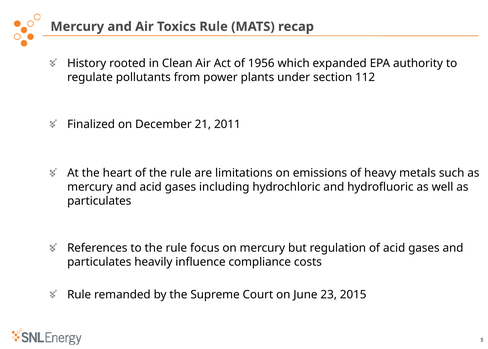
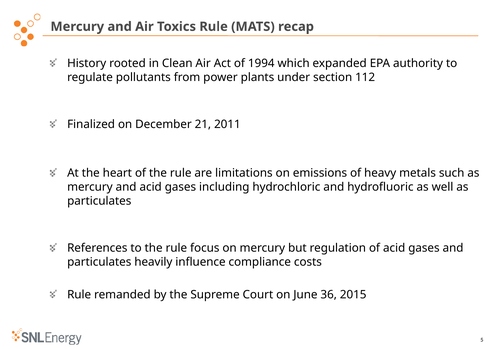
1956: 1956 -> 1994 (261, 63)
23: 23 -> 36 (329, 294)
